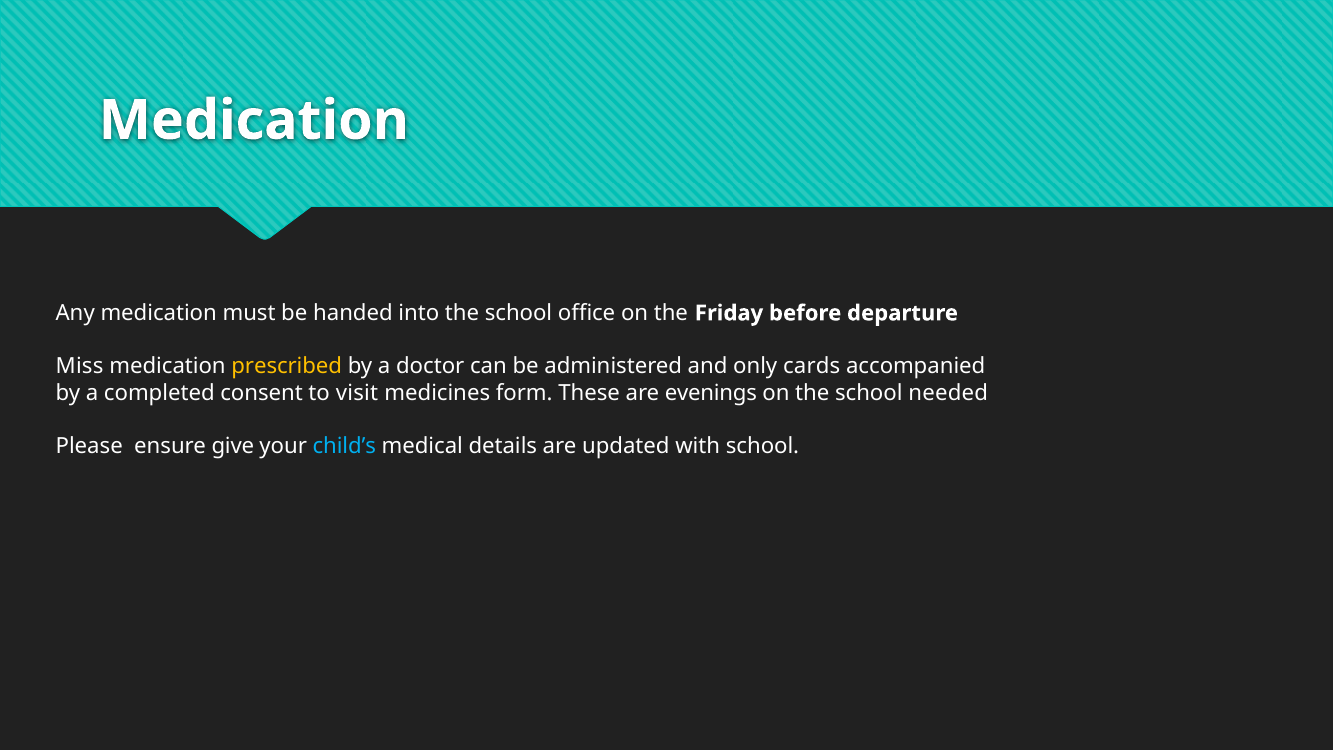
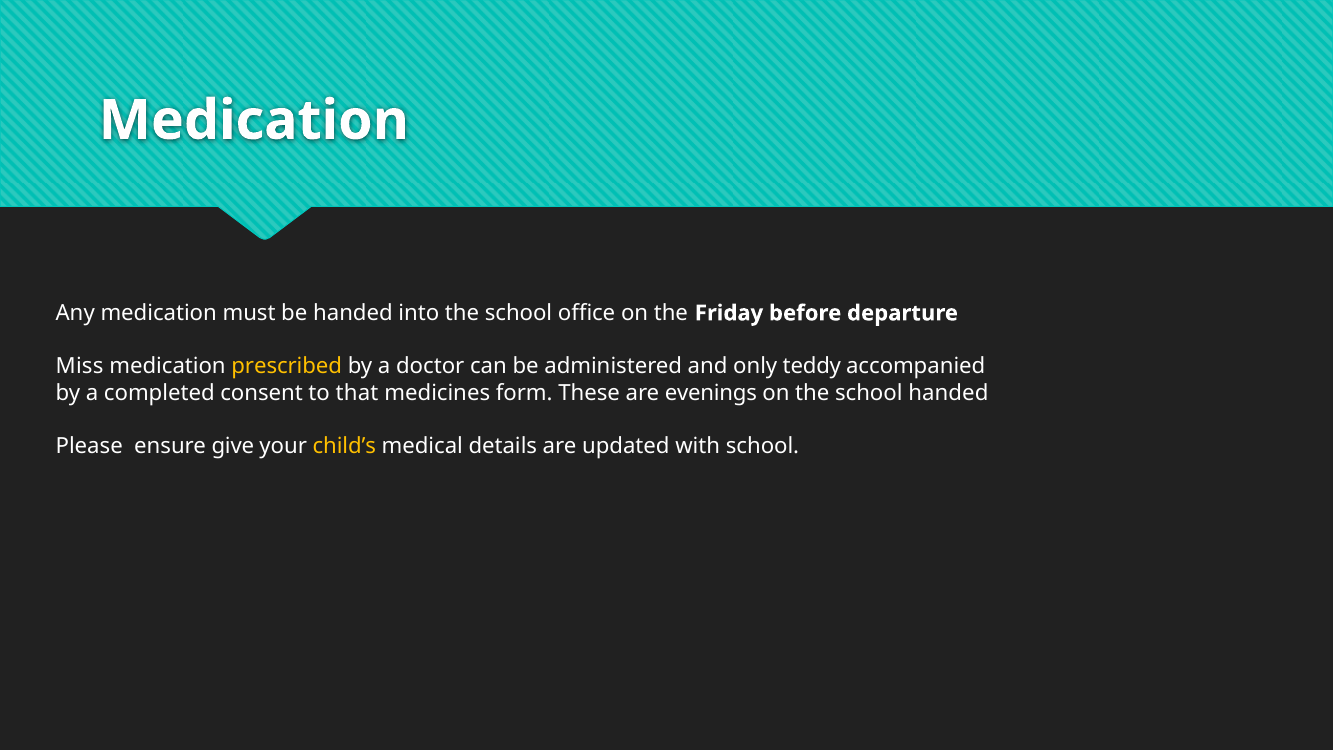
cards: cards -> teddy (812, 366)
visit: visit -> that (357, 393)
school needed: needed -> handed (948, 393)
child’s colour: light blue -> yellow (344, 446)
